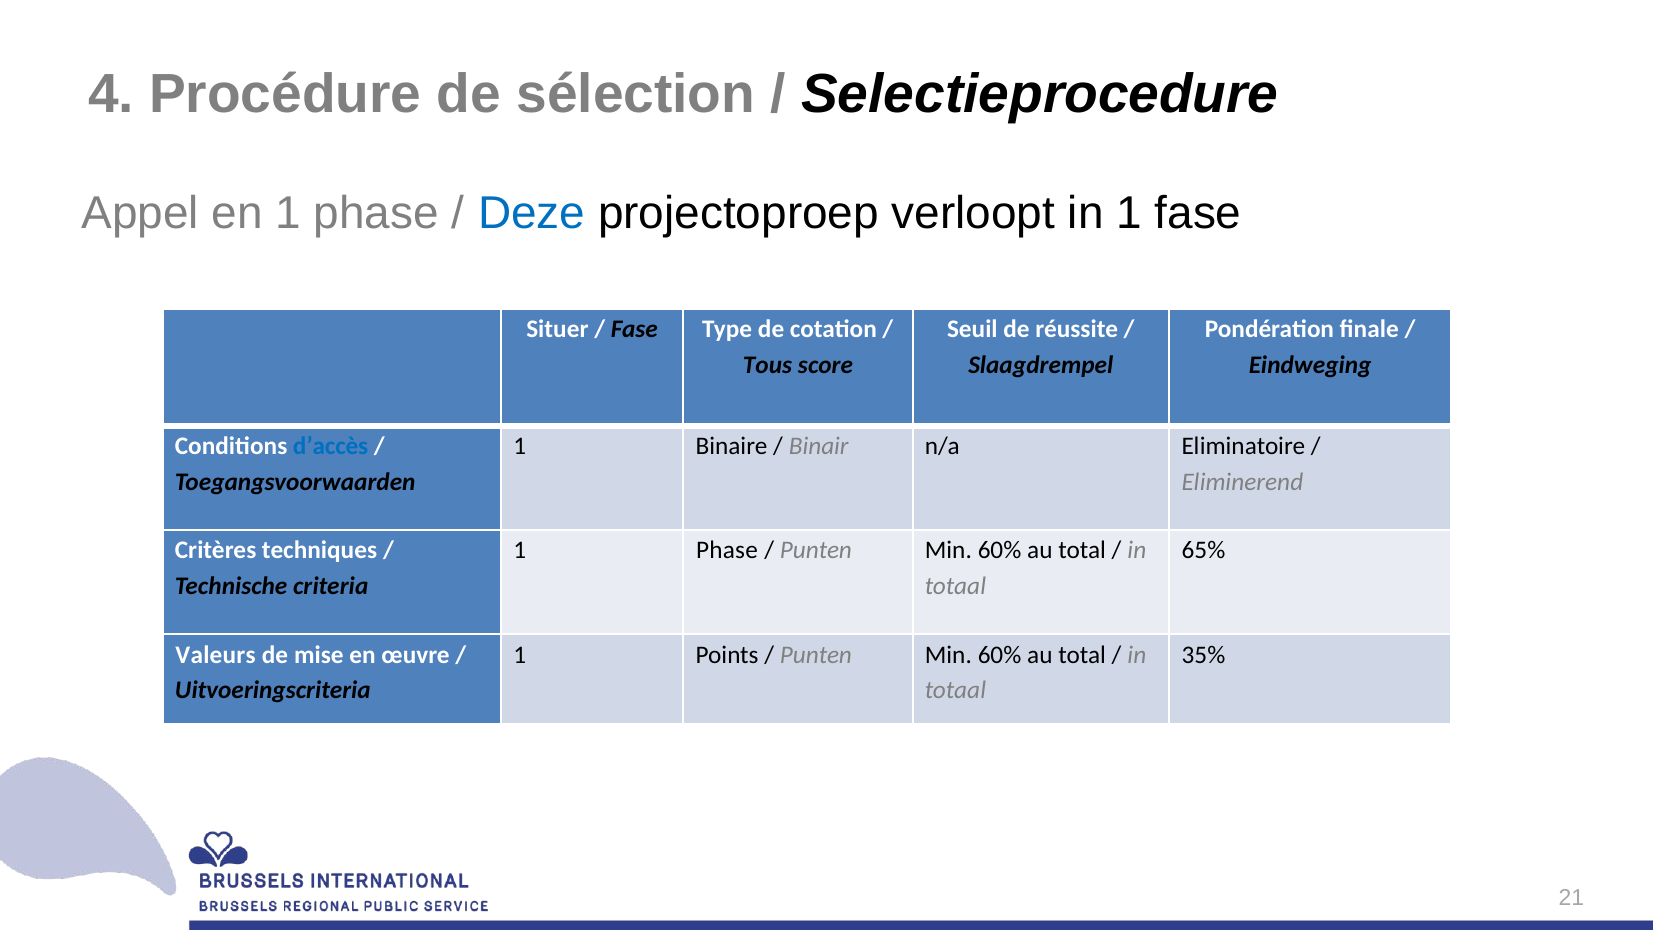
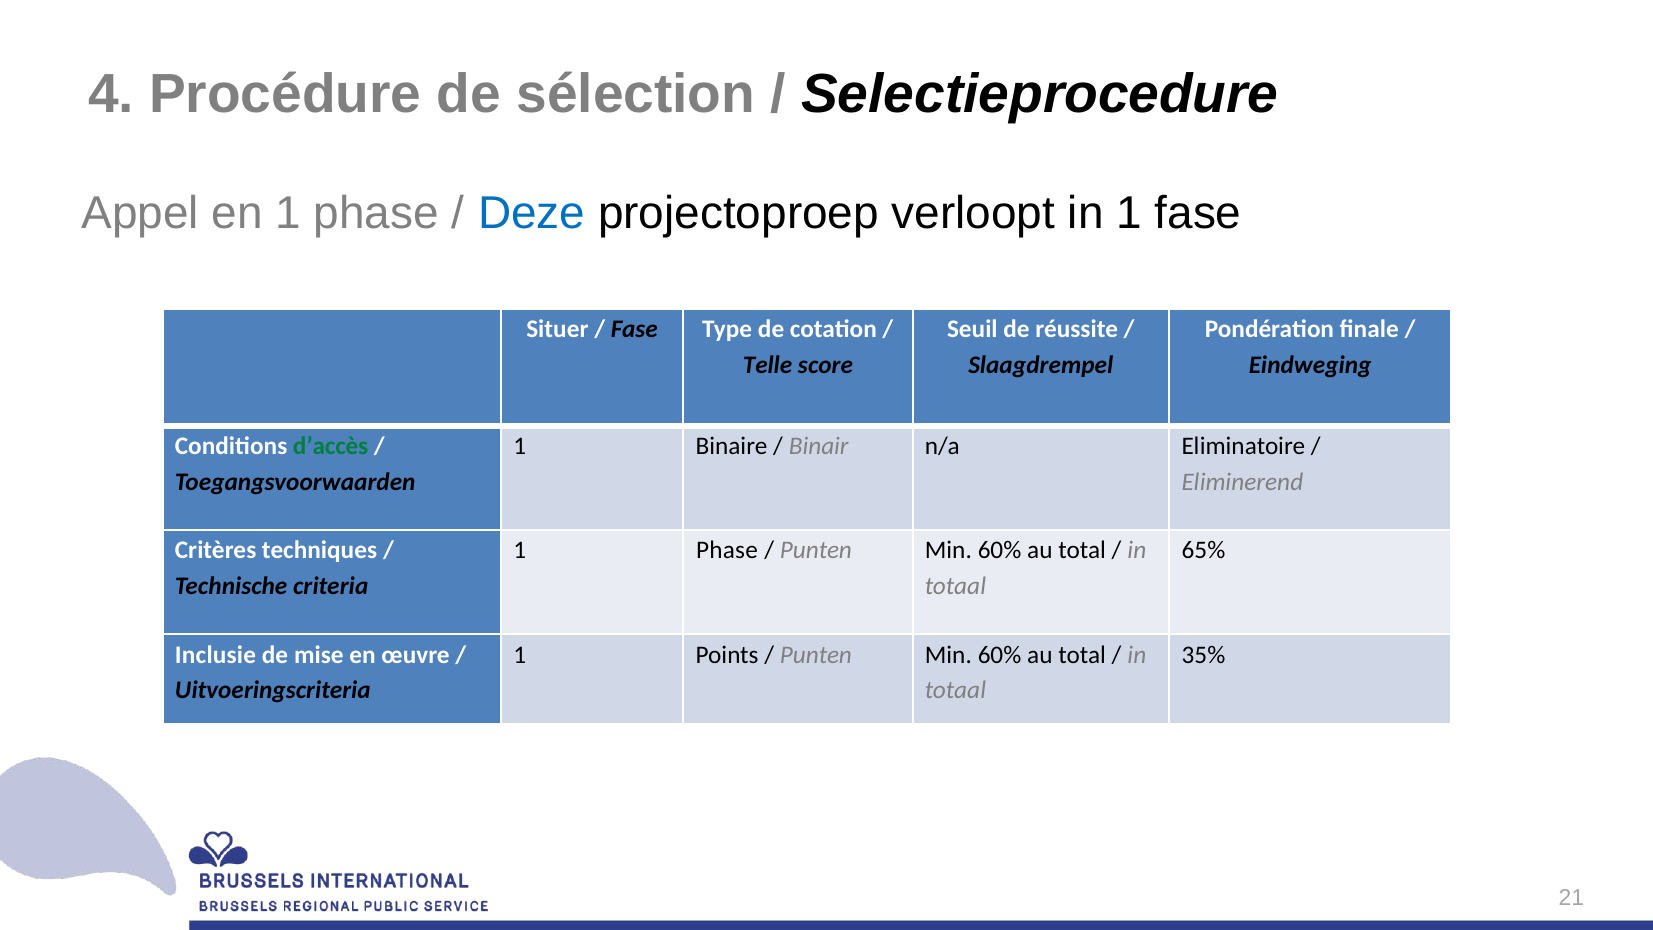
Tous: Tous -> Telle (768, 365)
d’accès colour: blue -> green (331, 446)
Valeurs: Valeurs -> Inclusie (216, 655)
